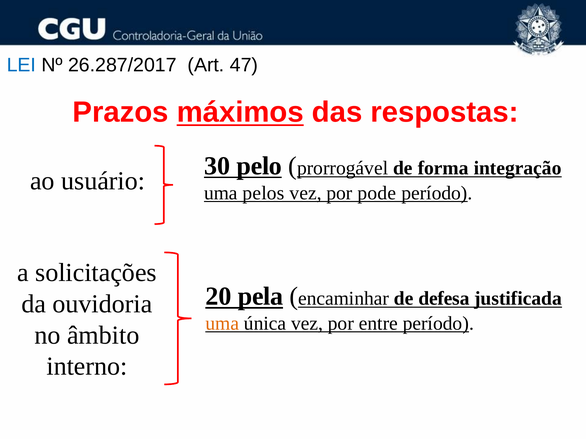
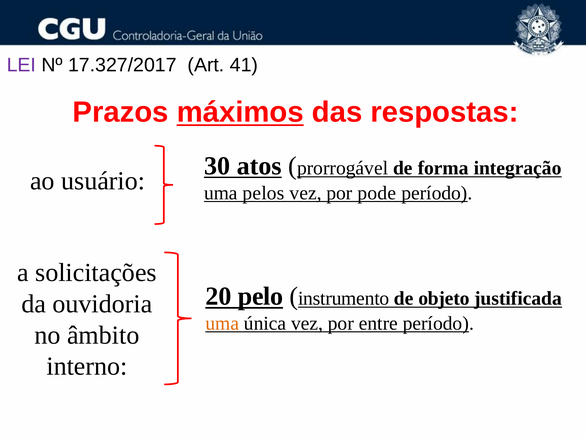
LEI colour: blue -> purple (21, 65)
26.287/2017: 26.287/2017 -> 17.327/2017 (122, 65)
47: 47 -> 41 (244, 65)
pelo: pelo -> atos (259, 166)
pela: pela -> pelo (261, 297)
encaminhar: encaminhar -> instrumento (344, 299)
defesa: defesa -> objeto (444, 299)
